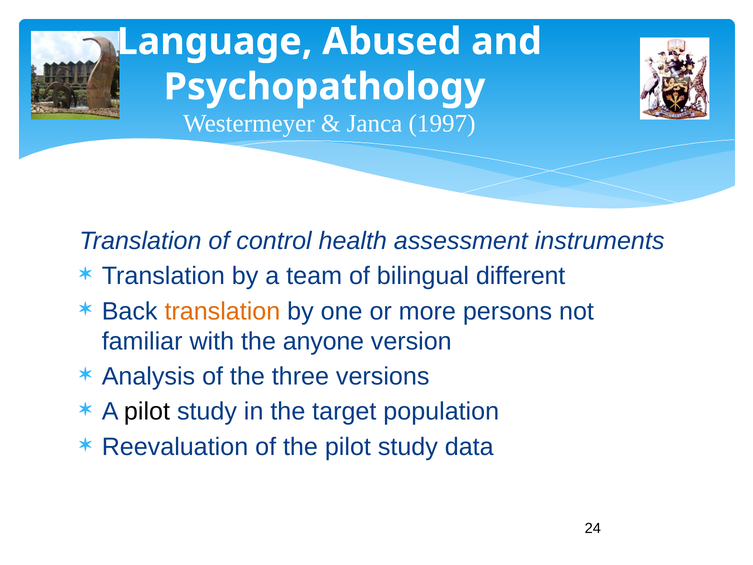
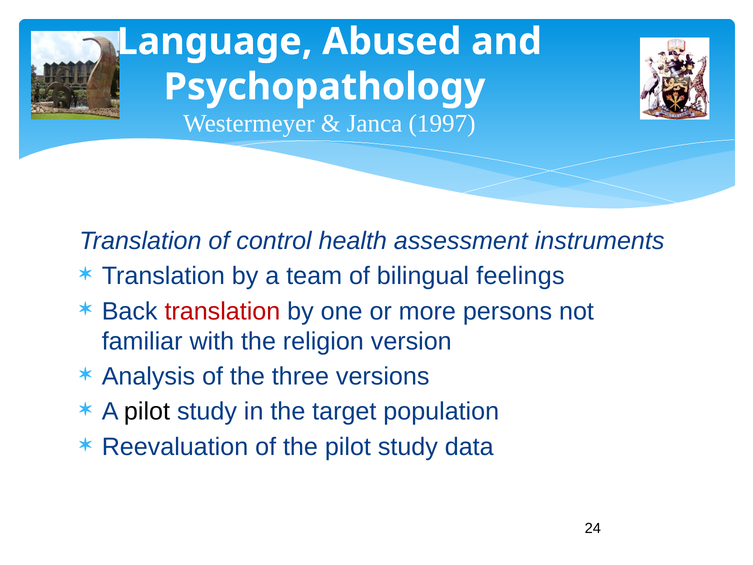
different: different -> feelings (520, 276)
translation colour: orange -> red (222, 311)
anyone: anyone -> religion (323, 341)
